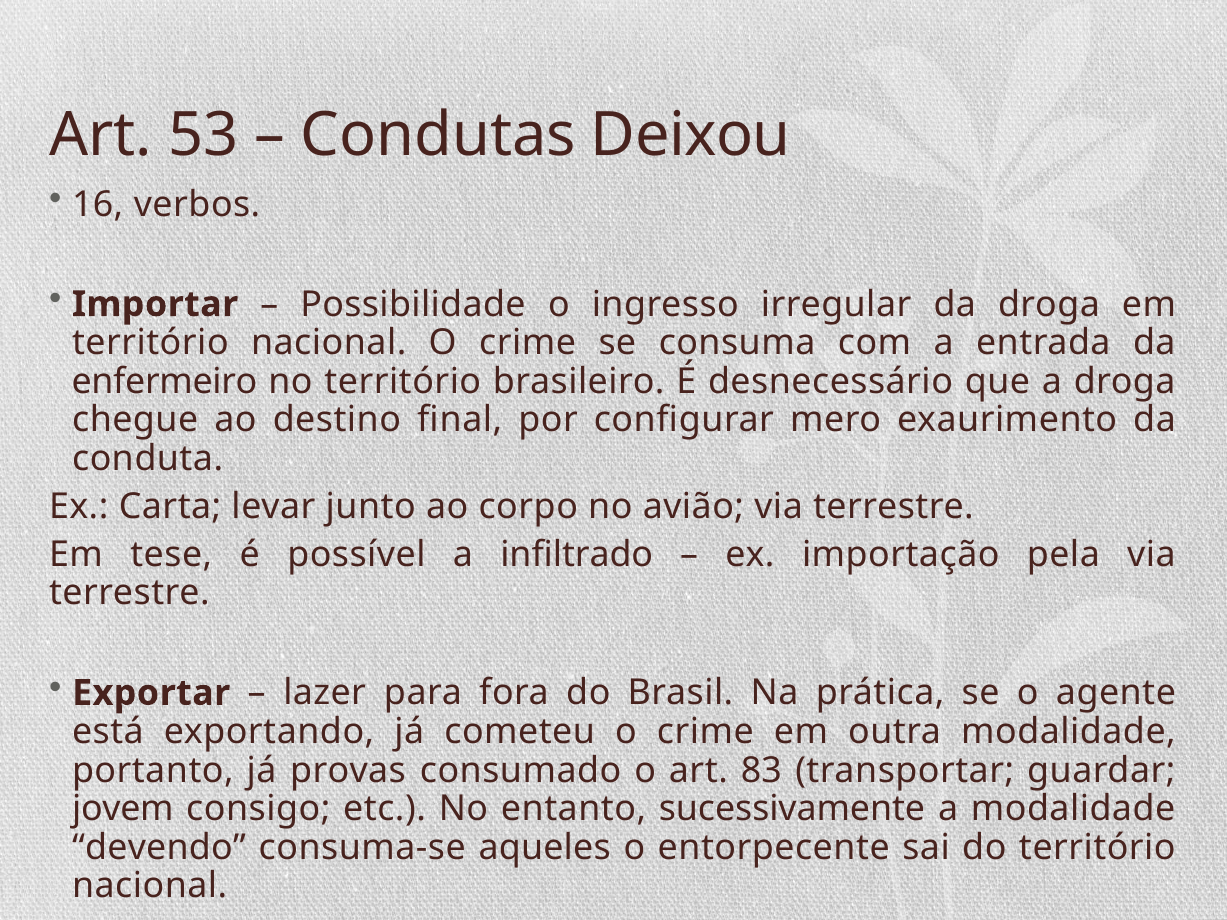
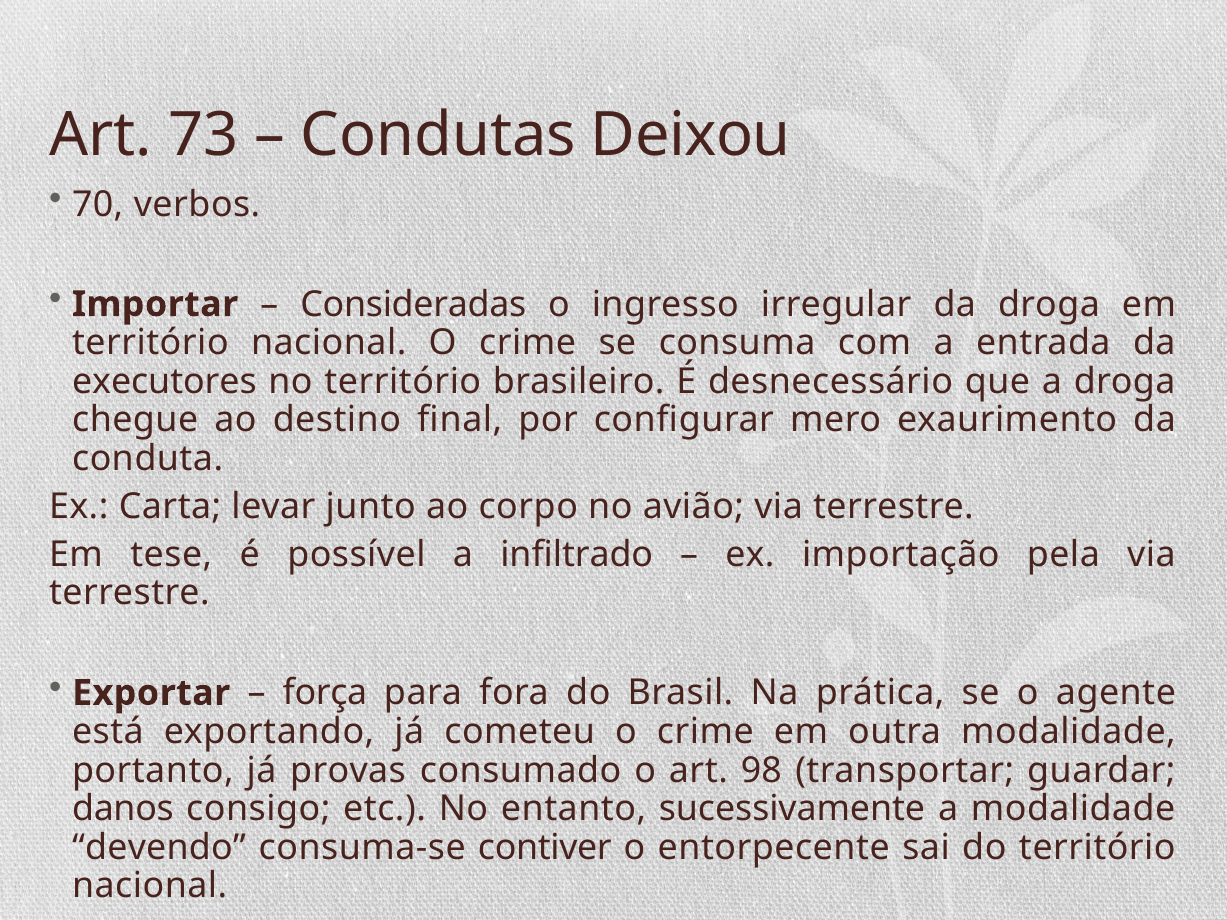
53: 53 -> 73 (203, 135)
16: 16 -> 70 (98, 204)
Possibilidade: Possibilidade -> Consideradas (413, 304)
enfermeiro: enfermeiro -> executores (164, 382)
lazer: lazer -> força (325, 693)
83: 83 -> 98 (761, 770)
jovem: jovem -> danos (123, 809)
aqueles: aqueles -> contiver (545, 848)
